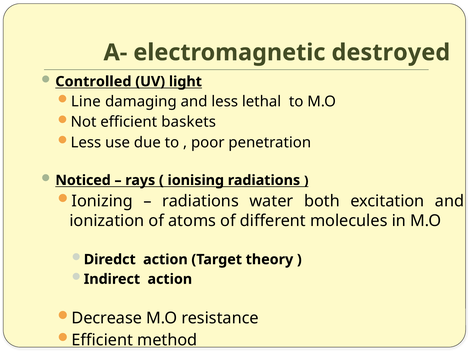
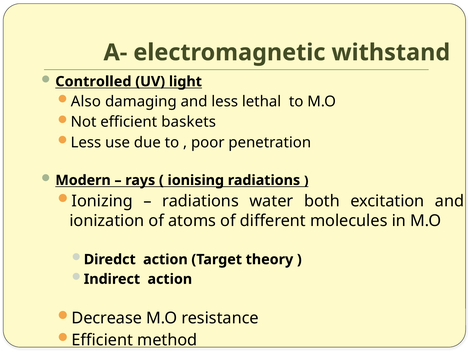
destroyed: destroyed -> withstand (391, 52)
Line: Line -> Also (86, 102)
Noticed: Noticed -> Modern (83, 180)
